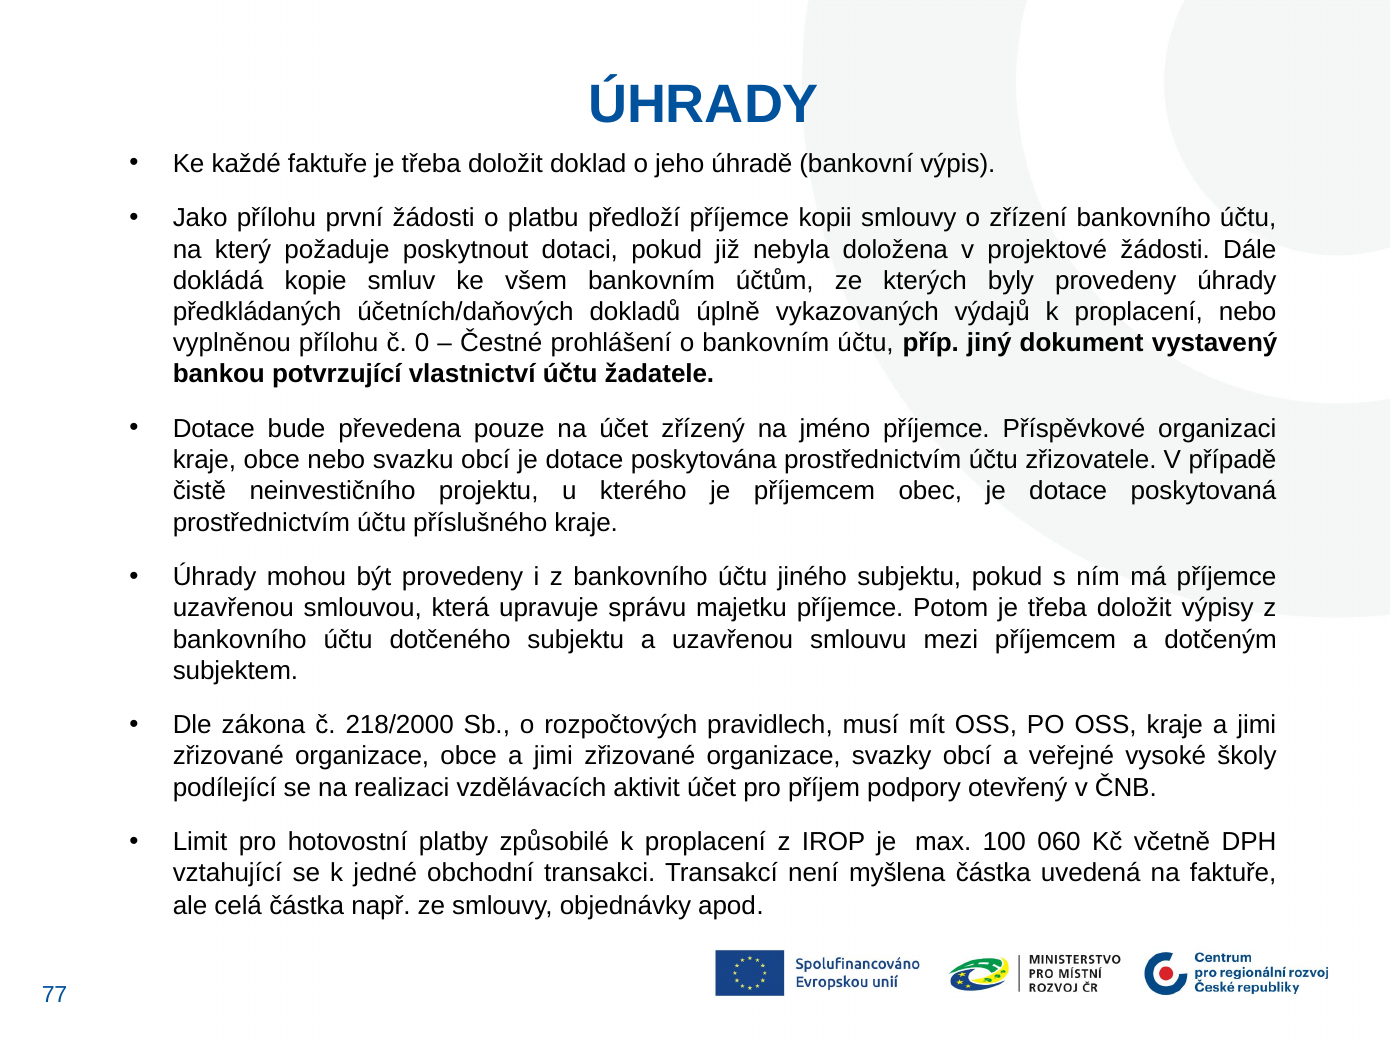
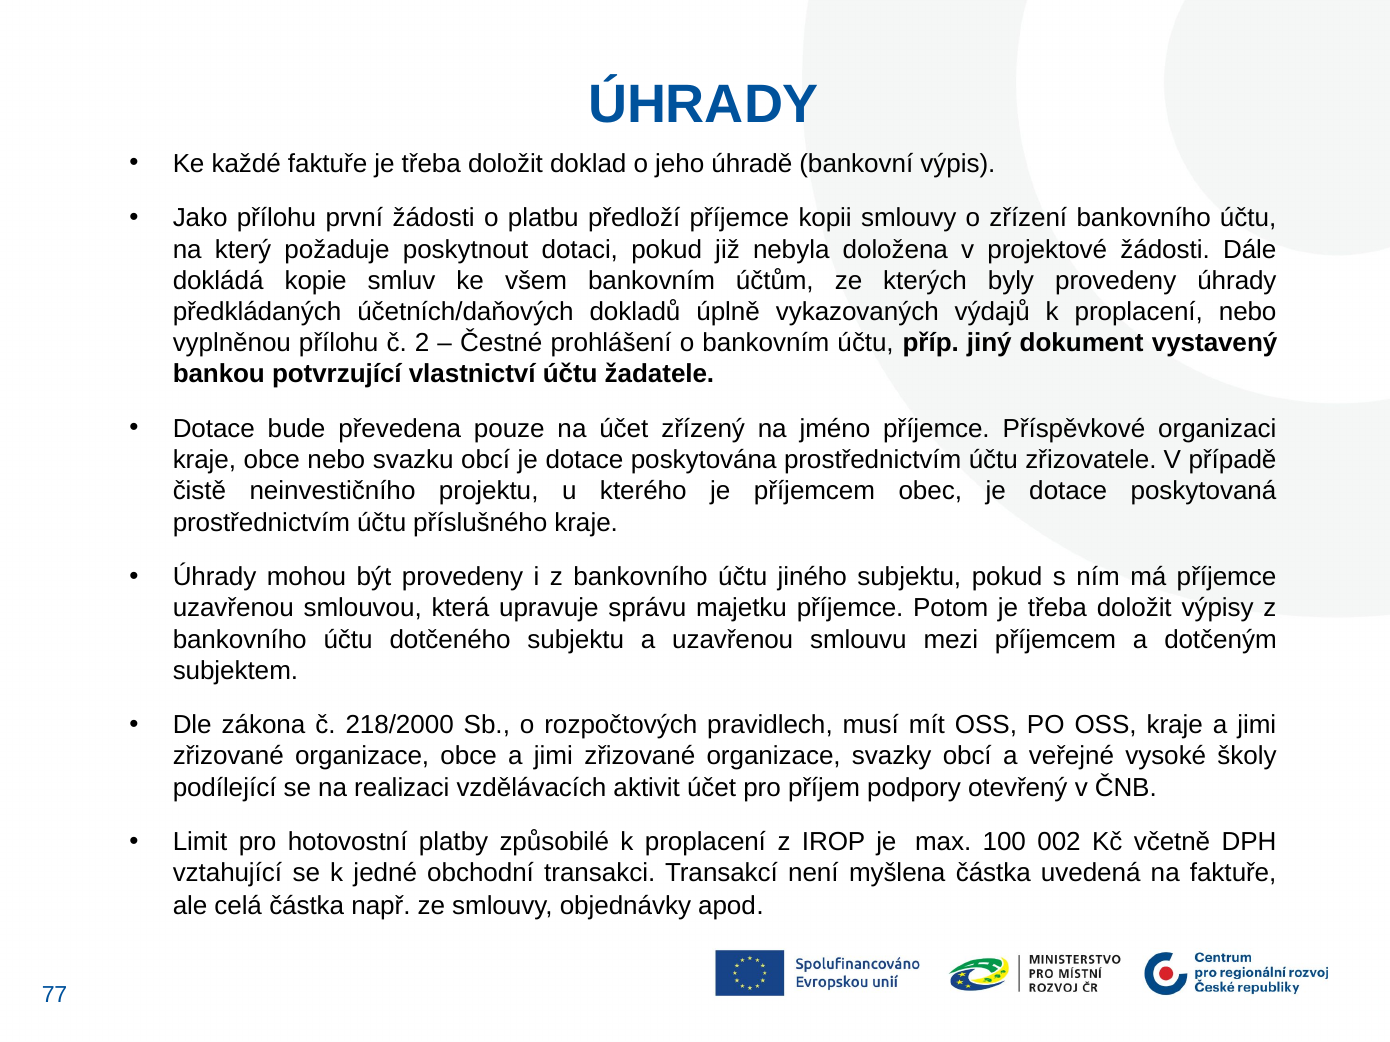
0: 0 -> 2 (422, 343)
060: 060 -> 002 (1059, 842)
